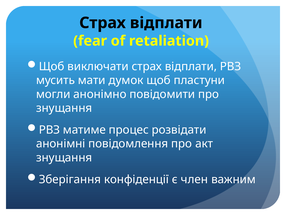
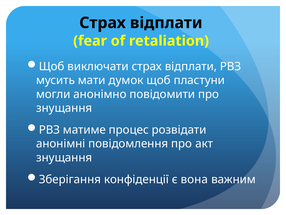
член: член -> вона (194, 179)
